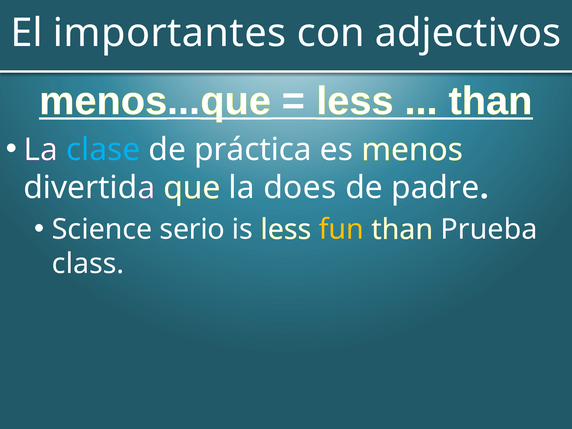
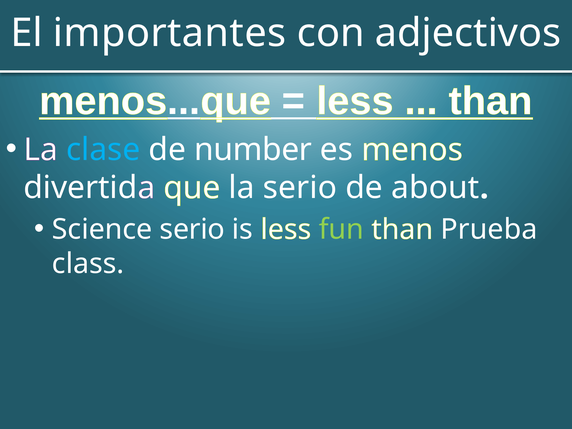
práctica: práctica -> number (253, 150)
la does: does -> serio (300, 188)
padre: padre -> about (435, 188)
fun colour: yellow -> light green (341, 229)
